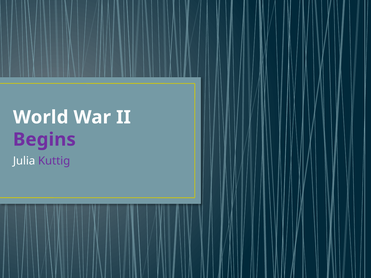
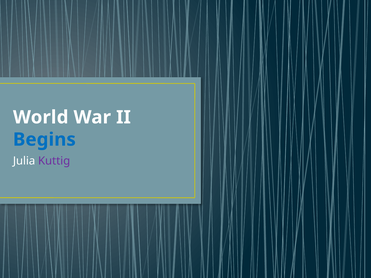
Begins colour: purple -> blue (44, 140)
